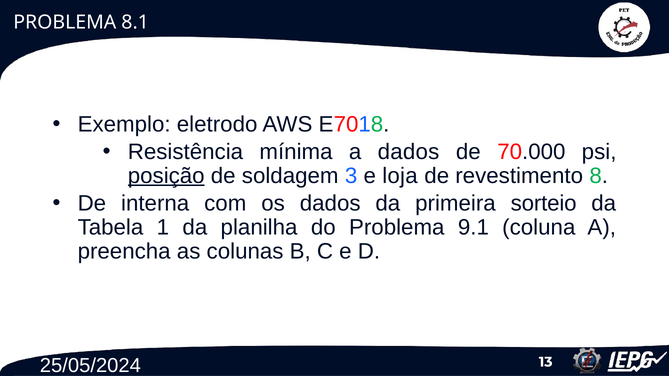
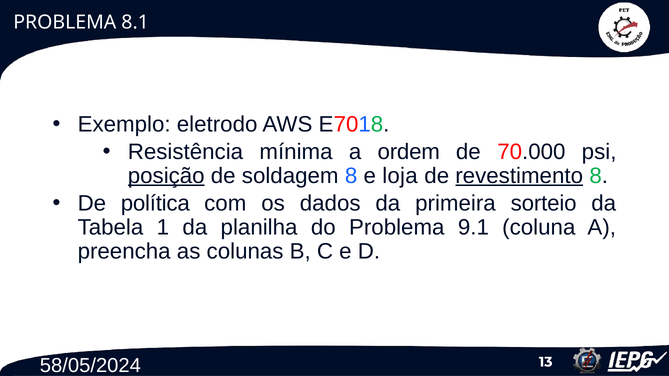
a dados: dados -> ordem (409, 152)
soldagem 3: 3 -> 8 (351, 176)
revestimento underline: none -> present (519, 176)
interna: interna -> política (155, 204)
25/05/2024: 25/05/2024 -> 58/05/2024 (90, 366)
